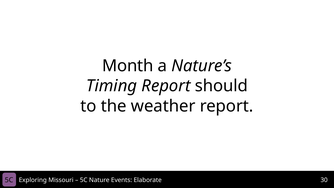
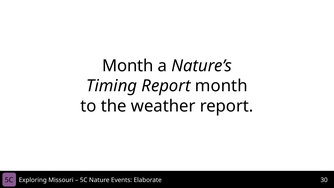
Report should: should -> month (221, 86)
